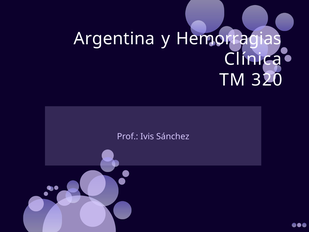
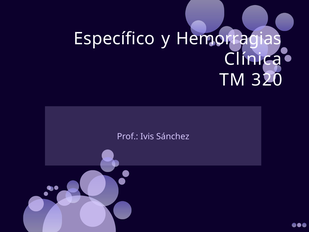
Argentina: Argentina -> Específico (114, 39)
